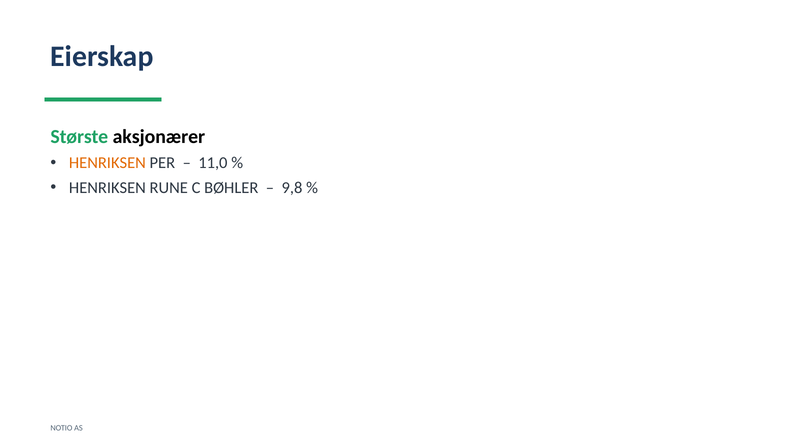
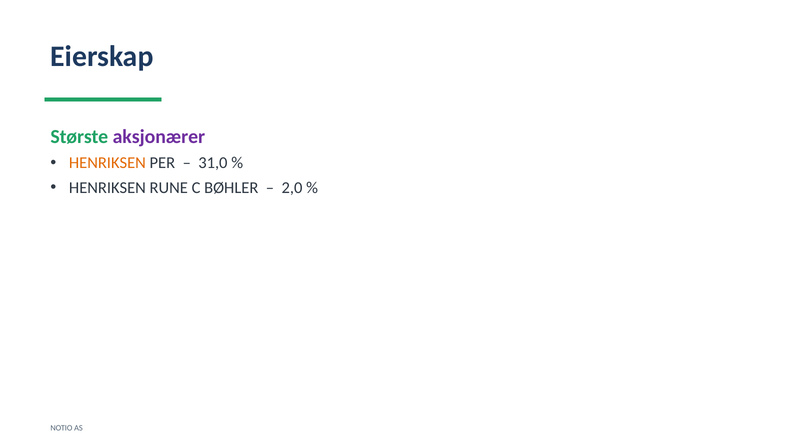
aksjonærer colour: black -> purple (159, 136)
11,0: 11,0 -> 31,0 (213, 163)
9,8: 9,8 -> 2,0 (292, 188)
